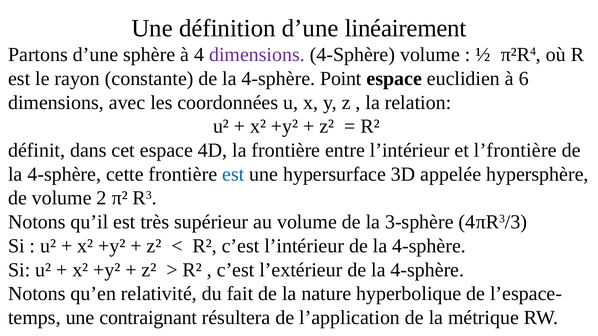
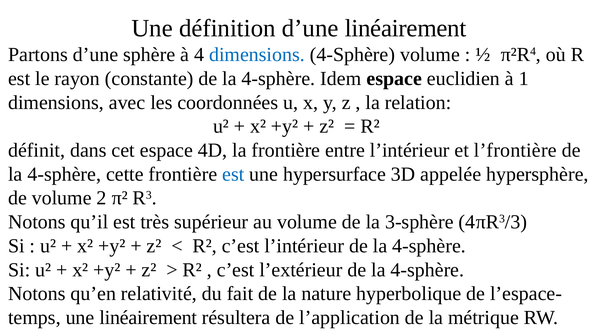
dimensions colour: purple -> blue (257, 55)
Point: Point -> Idem (341, 79)
6: 6 -> 1 (524, 79)
une contraignant: contraignant -> linéairement (148, 318)
